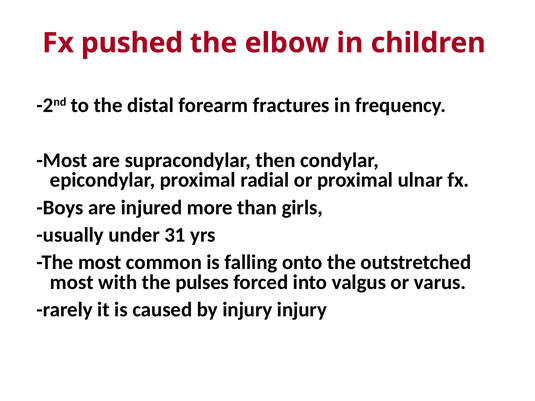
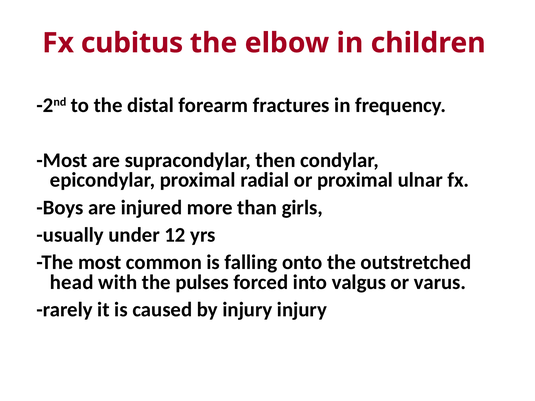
pushed: pushed -> cubitus (132, 43)
31: 31 -> 12 (175, 235)
most: most -> head (72, 282)
